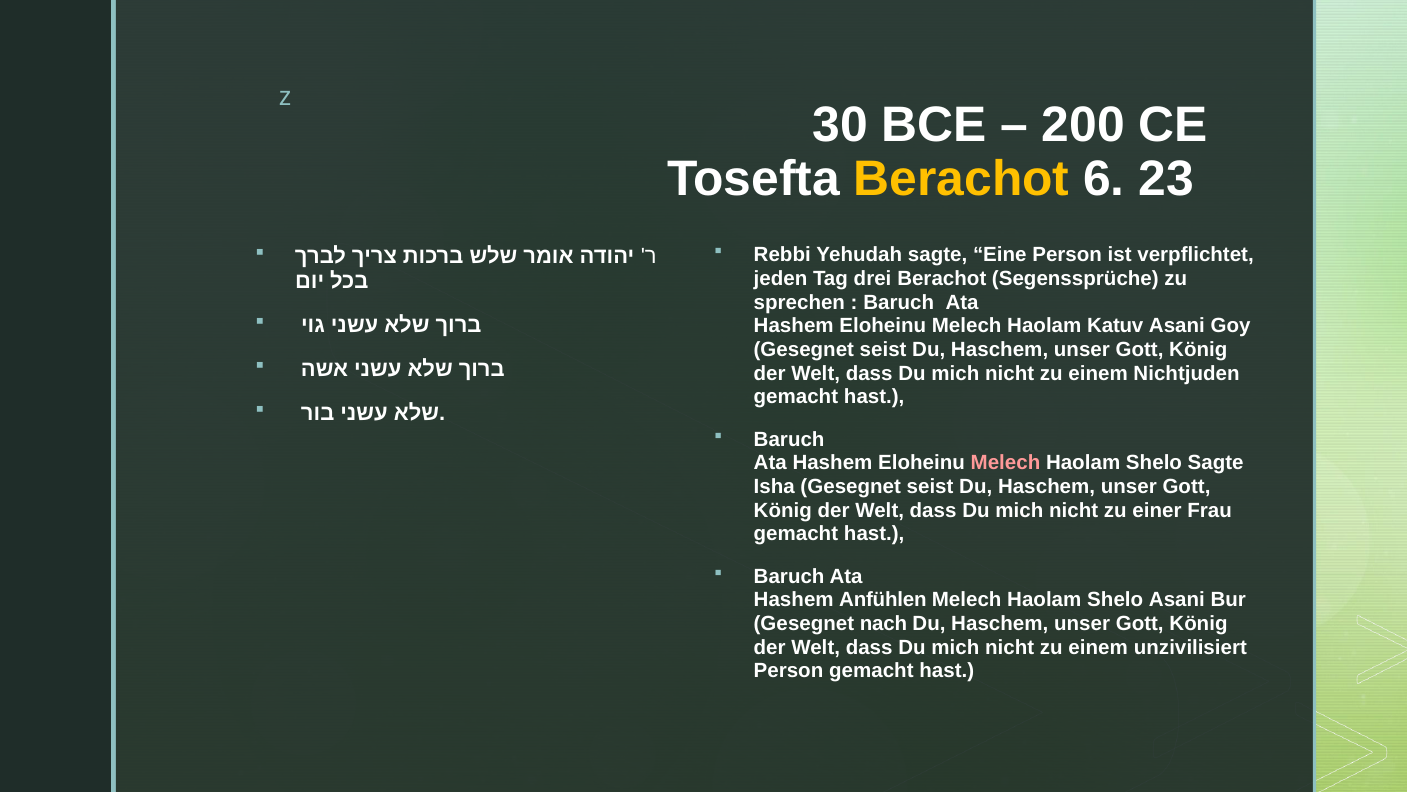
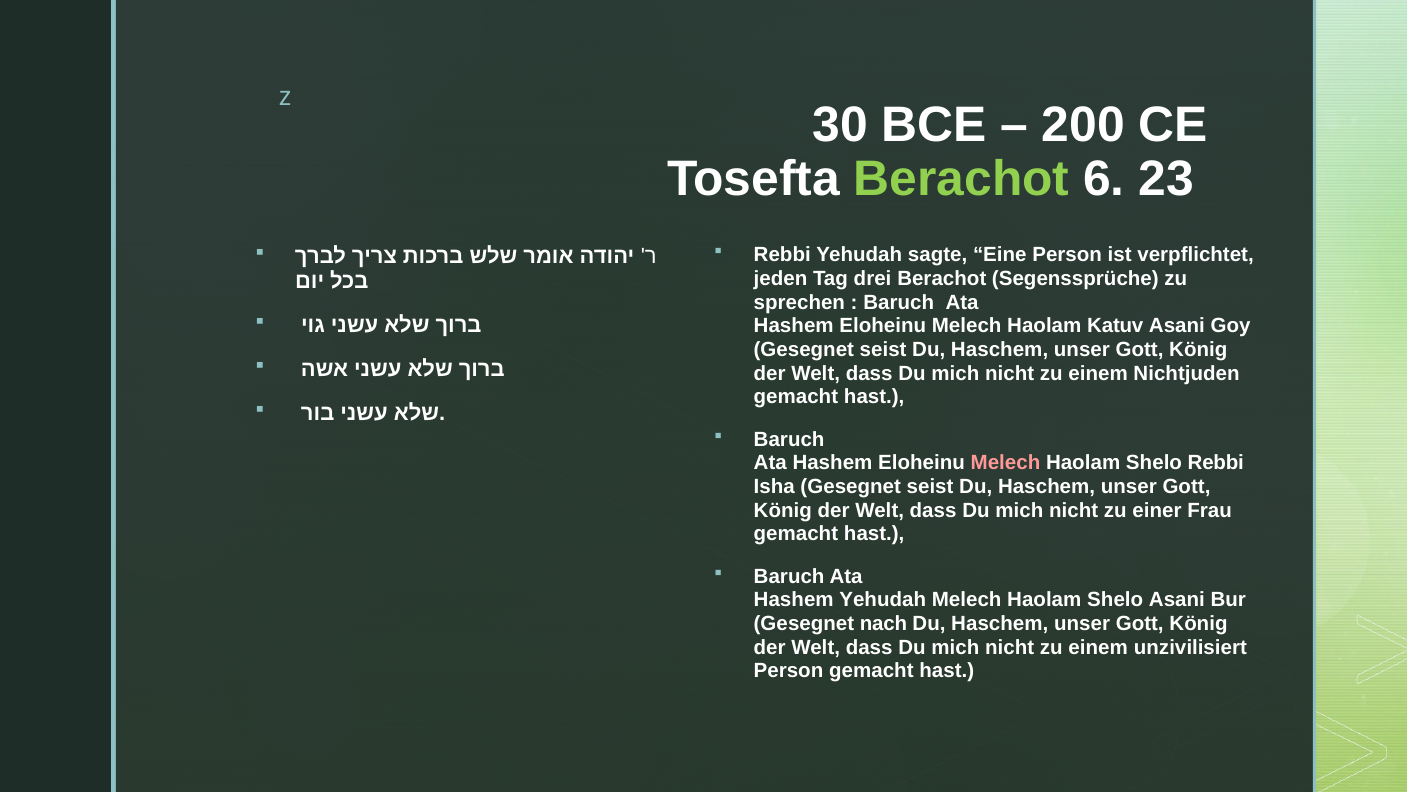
Berachot colour: yellow -> light green (962, 179)
Shelo Sagte: Sagte -> Rebbi (1216, 463)
Hashem Anfühlen: Anfühlen -> Yehudah (883, 600)
